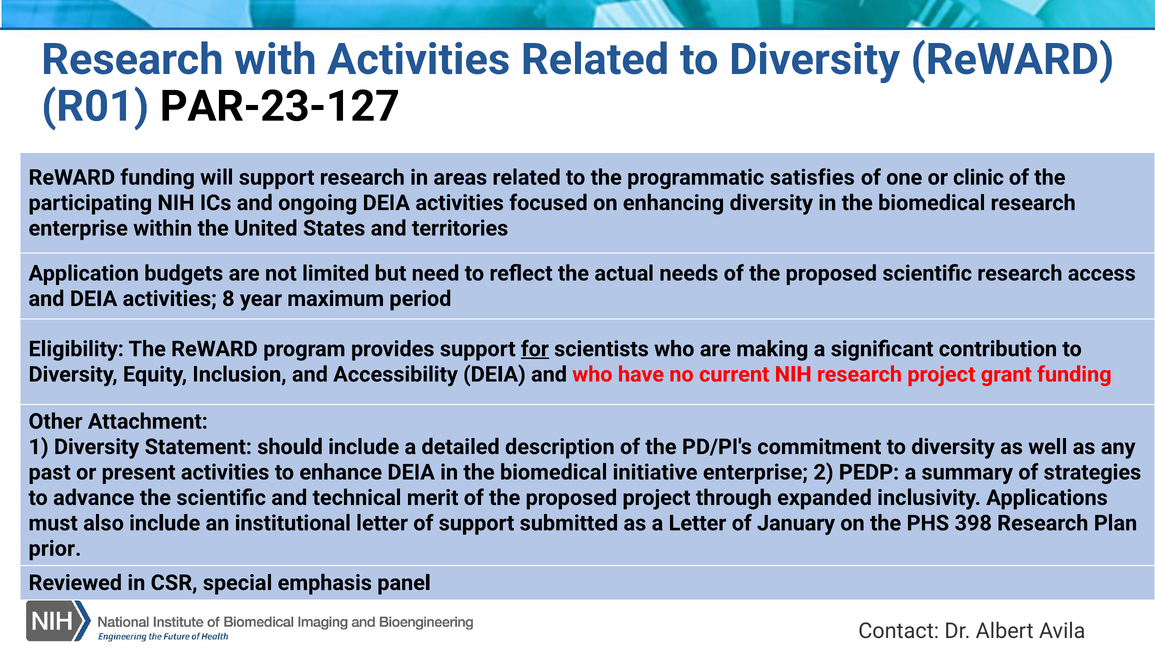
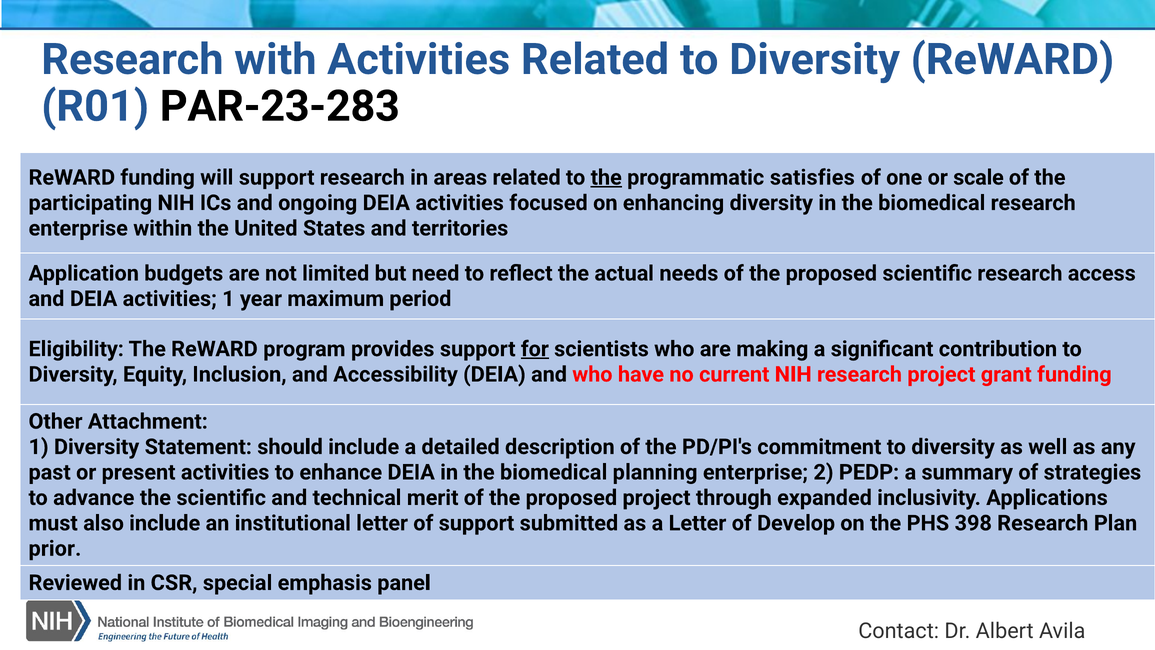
PAR-23-127: PAR-23-127 -> PAR-23-283 (280, 106)
the underline: none -> present (606, 177)
clinic: clinic -> scale (978, 177)
activities 8: 8 -> 1 (228, 299)
initiative: initiative -> planning (655, 472)
January: January -> Develop (796, 523)
